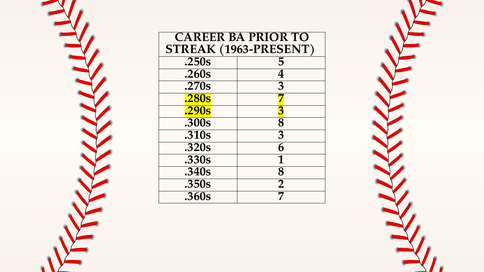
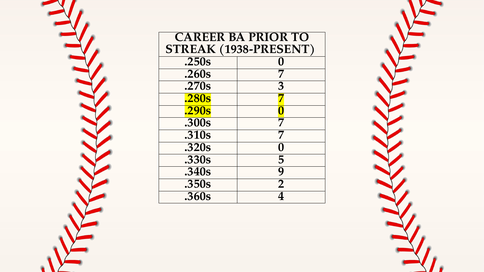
1963-PRESENT: 1963-PRESENT -> 1938-PRESENT (267, 49)
.250s 5: 5 -> 0 (281, 62)
.260s 4: 4 -> 7 (281, 74)
.290s 3: 3 -> 0 (281, 111)
.300s 8: 8 -> 7 (281, 123)
.310s 3: 3 -> 7 (281, 135)
.320s 6: 6 -> 0 (281, 147)
1: 1 -> 5 (281, 160)
.340s 8: 8 -> 9 (281, 172)
.360s 7: 7 -> 4 (281, 196)
